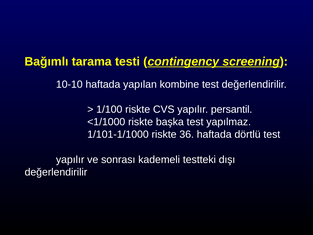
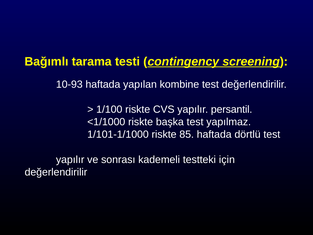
10-10: 10-10 -> 10-93 (69, 84)
36: 36 -> 85 (187, 134)
dışı: dışı -> için (227, 159)
